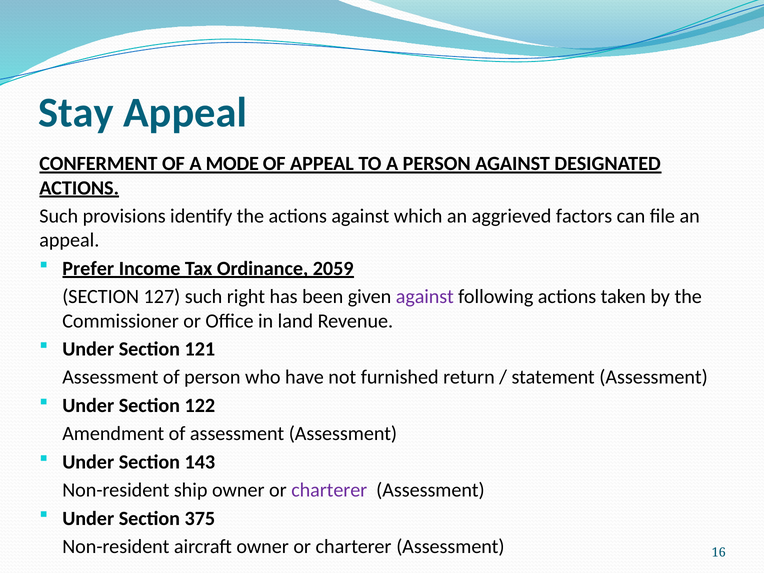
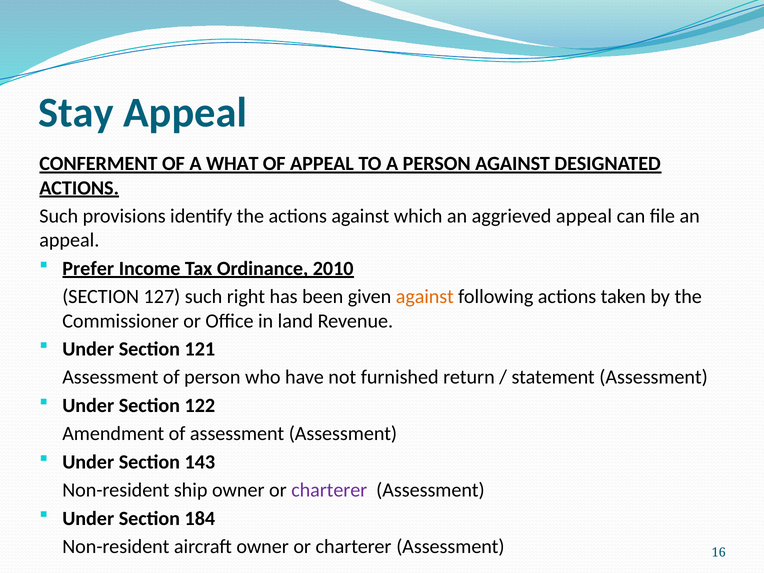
MODE: MODE -> WHAT (232, 164)
aggrieved factors: factors -> appeal (584, 216)
2059: 2059 -> 2010 (333, 268)
against colour: purple -> orange (425, 297)
375: 375 -> 184 (200, 518)
